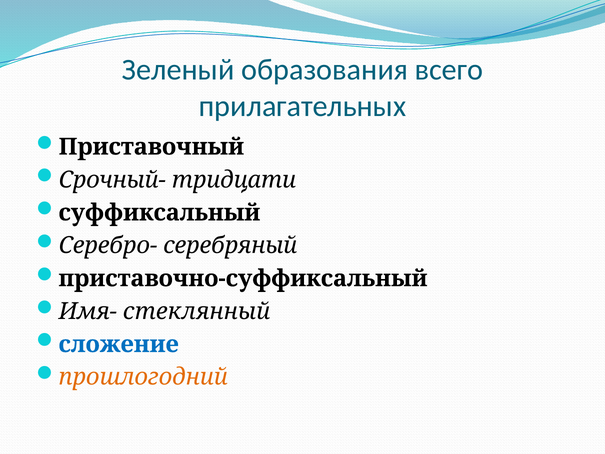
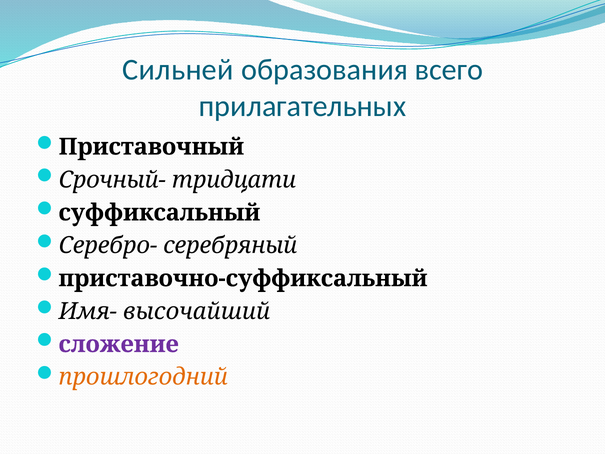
Зеленый: Зеленый -> Сильней (178, 70)
стеклянный: стеклянный -> высочайший (197, 311)
сложение colour: blue -> purple (119, 344)
